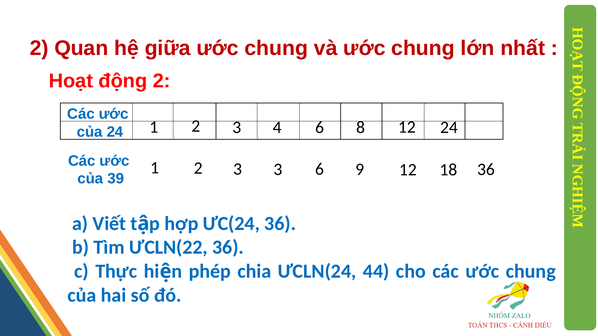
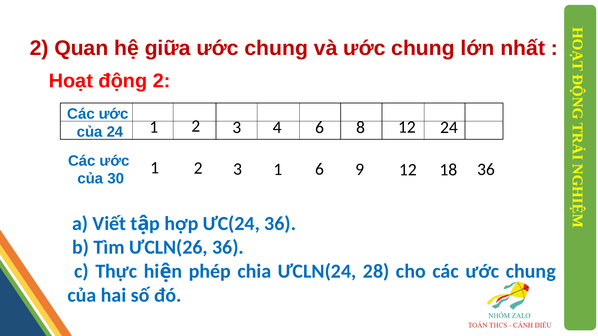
3: 3 -> 1 (278, 170)
39: 39 -> 30 (116, 179)
ƯCLN(22: ƯCLN(22 -> ƯCLN(26 (168, 248)
44: 44 -> 28 (376, 272)
